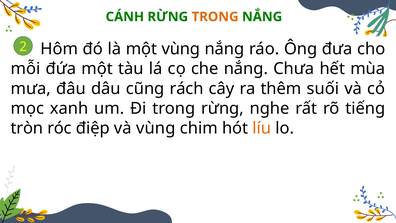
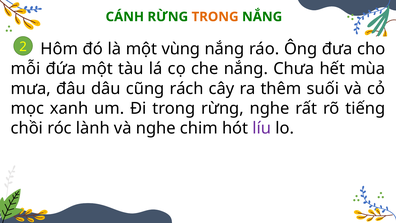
tròn: tròn -> chồi (27, 128)
điệp: điệp -> lành (93, 128)
và vùng: vùng -> nghe (156, 128)
líu colour: orange -> purple (262, 128)
